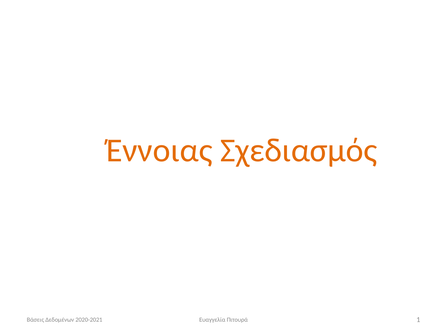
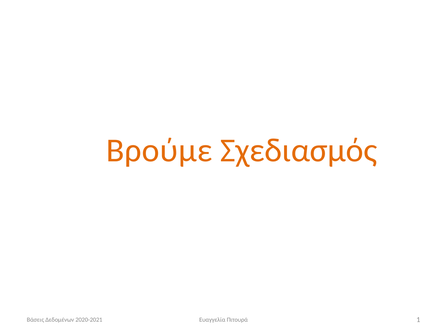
Έννοιας: Έννοιας -> Βρούμε (159, 150)
